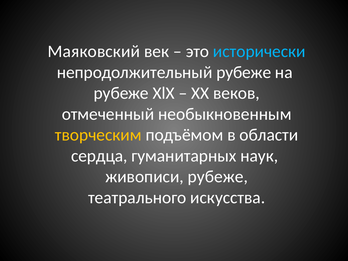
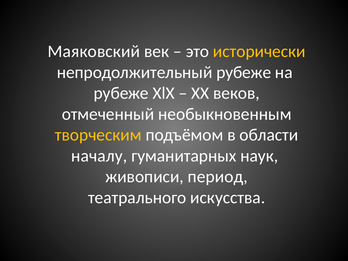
исторически colour: light blue -> yellow (259, 51)
сердца: сердца -> началу (99, 156)
живописи рубеже: рубеже -> период (218, 177)
